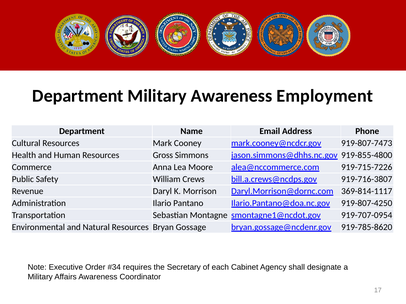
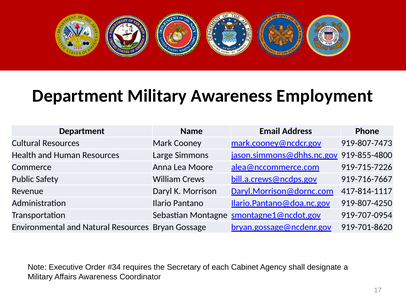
Gross: Gross -> Large (163, 156)
919-716-3807: 919-716-3807 -> 919-716-7667 (367, 180)
369-814-1117: 369-814-1117 -> 417-814-1117 (367, 192)
919-785-8620: 919-785-8620 -> 919-701-8620 (367, 228)
